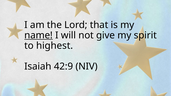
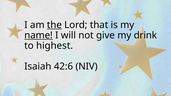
the underline: none -> present (54, 25)
spirit: spirit -> drink (145, 35)
42:9: 42:9 -> 42:6 (63, 66)
